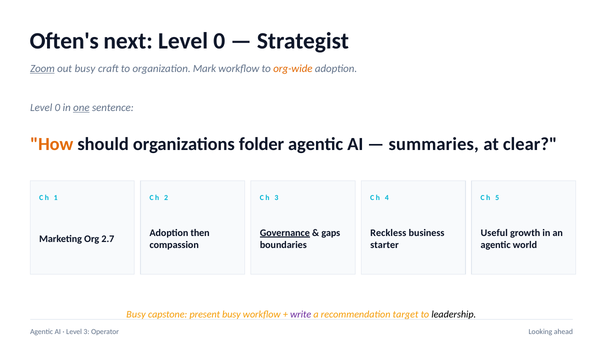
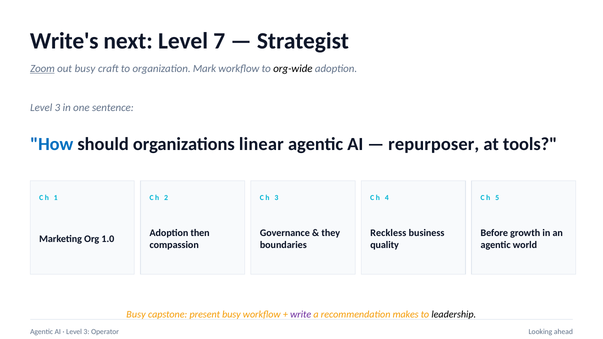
Often's: Often's -> Write's (64, 41)
next Level 0: 0 -> 7 (219, 41)
org-wide colour: orange -> black (293, 69)
0: 0 -> 3 (57, 108)
one underline: present -> none (81, 108)
How colour: orange -> blue (52, 145)
folder: folder -> linear (261, 145)
summaries: summaries -> repurposer (434, 145)
clear: clear -> tools (530, 145)
Governance underline: present -> none (285, 233)
gaps: gaps -> they (331, 233)
Useful: Useful -> Before (494, 233)
2.7: 2.7 -> 1.0 (108, 239)
starter: starter -> quality (385, 245)
target: target -> makes (406, 315)
